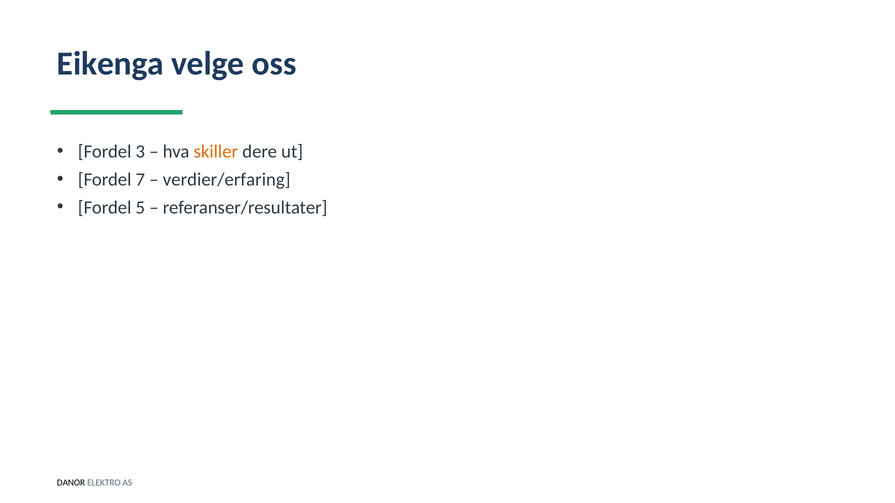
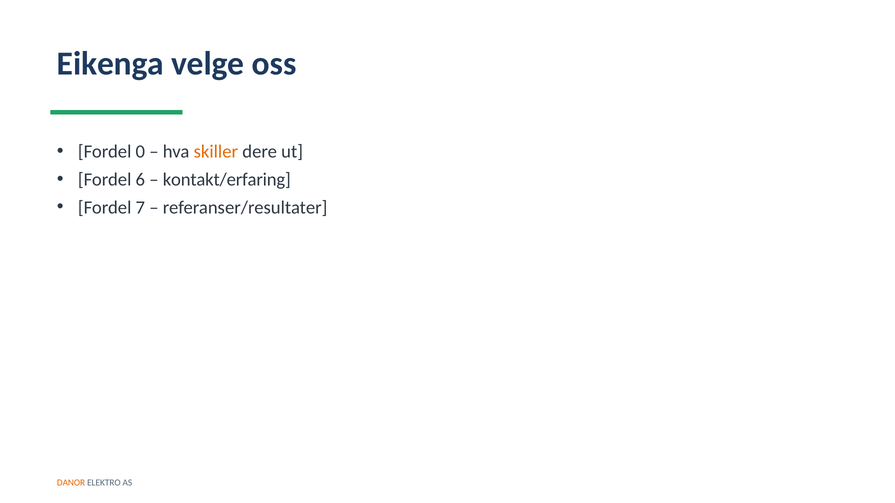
3: 3 -> 0 (140, 152)
7: 7 -> 6 (140, 180)
verdier/erfaring: verdier/erfaring -> kontakt/erfaring (227, 180)
5: 5 -> 7 (140, 208)
DANOR colour: black -> orange (71, 483)
